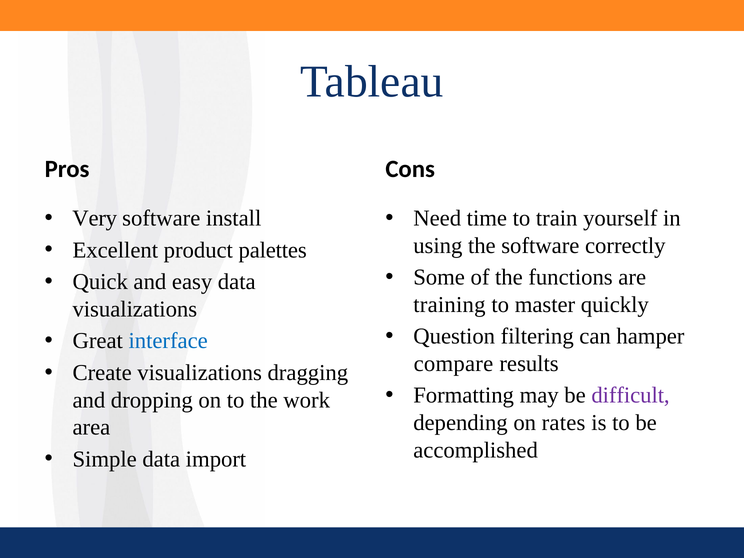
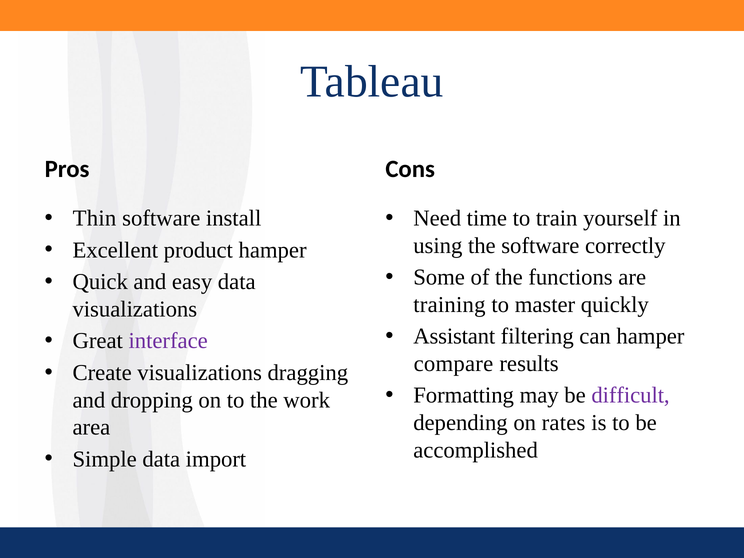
Very: Very -> Thin (94, 218)
product palettes: palettes -> hamper (273, 250)
Question: Question -> Assistant (454, 336)
interface colour: blue -> purple (168, 341)
